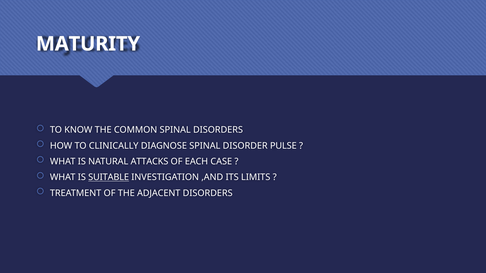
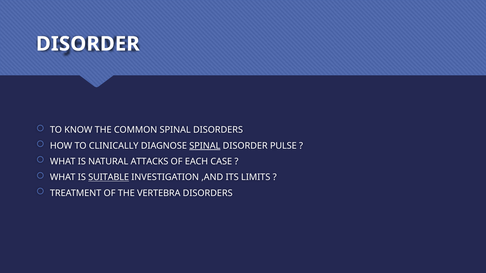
MATURITY: MATURITY -> DISORDER (88, 44)
SPINAL underline: none -> present (205, 146)
ADJACENT: ADJACENT -> VERTEBRA (159, 193)
